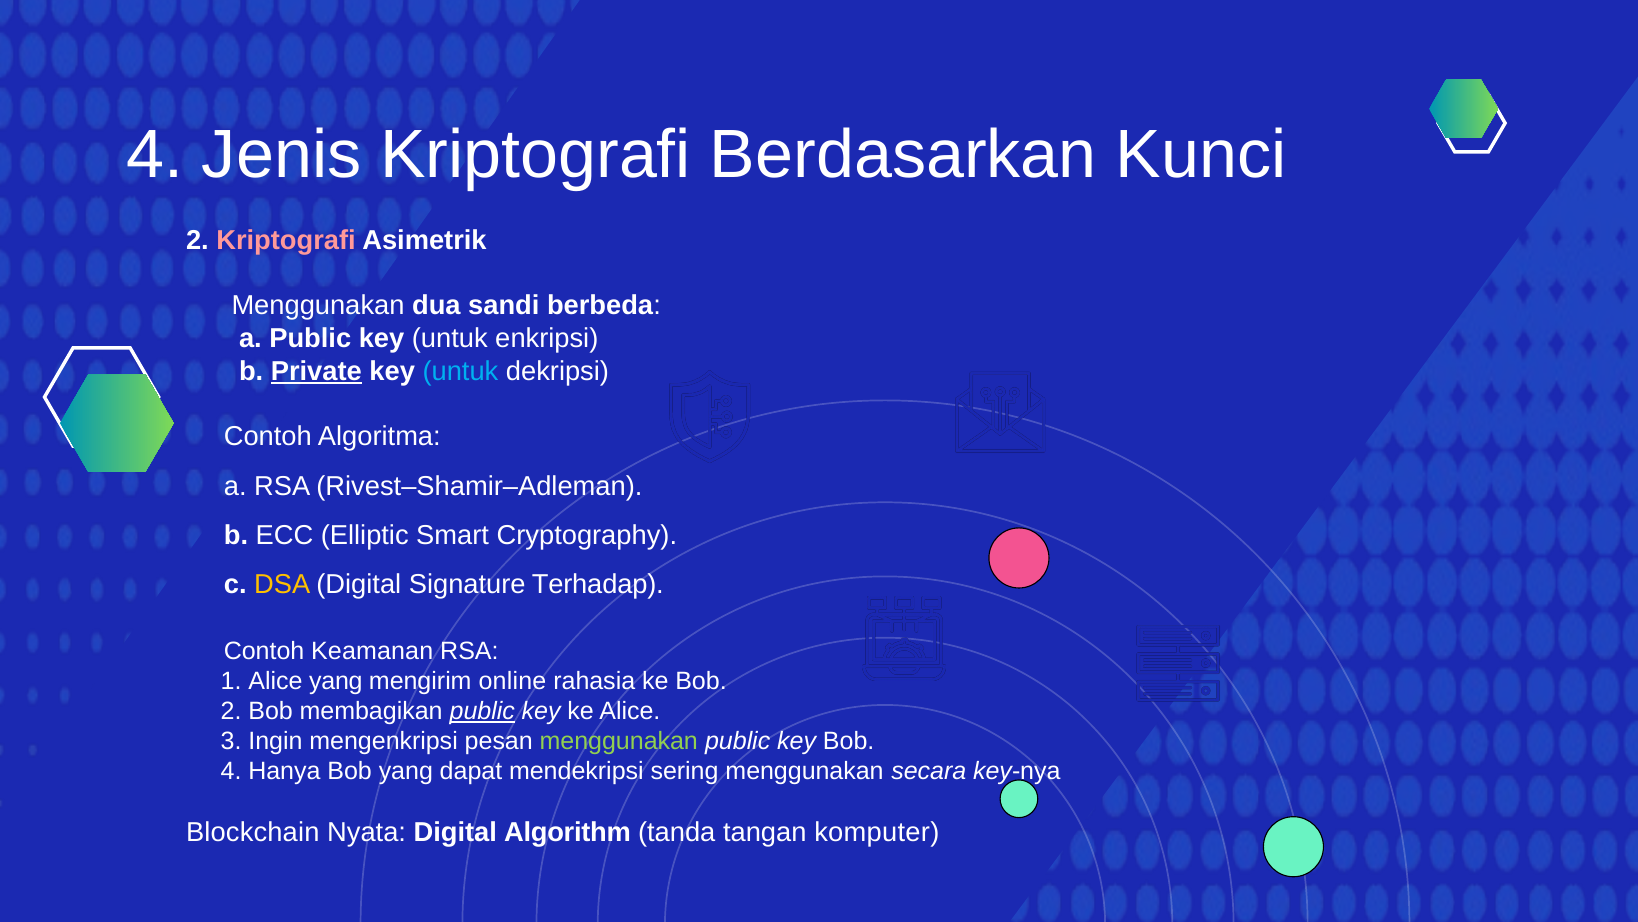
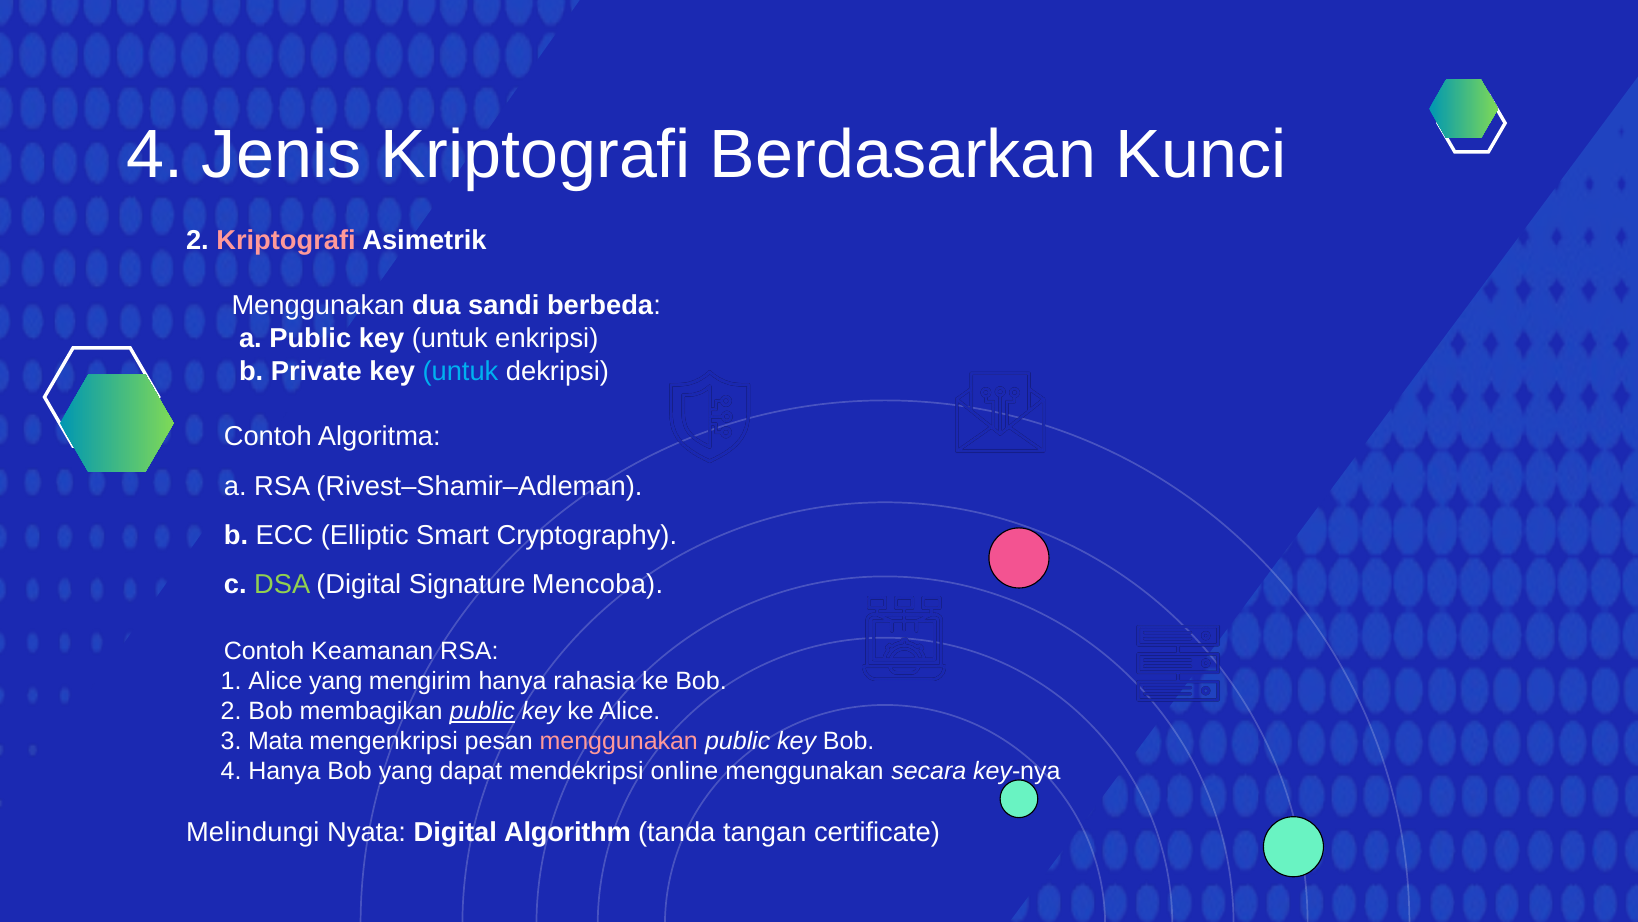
Private underline: present -> none (316, 371)
DSA colour: yellow -> light green (282, 584)
Terhadap: Terhadap -> Mencoba (598, 584)
mengirim online: online -> hanya (513, 681)
Ingin: Ingin -> Mata (276, 741)
menggunakan colour: light green -> pink (619, 741)
sering: sering -> online (684, 771)
Blockchain: Blockchain -> Melindungi (253, 832)
komputer: komputer -> certificate (877, 832)
